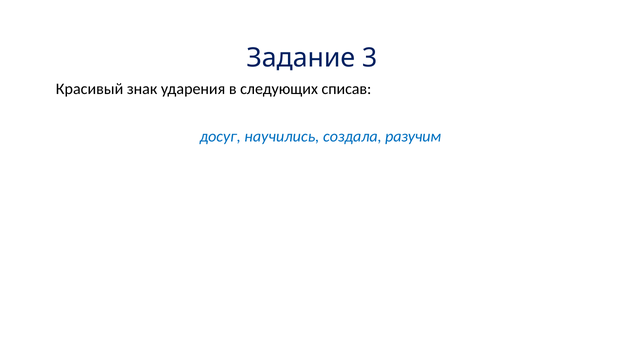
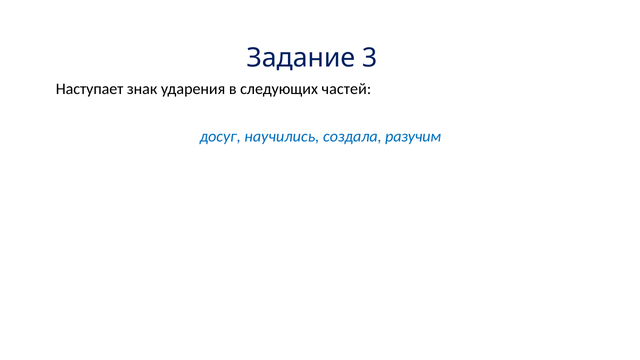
Красивый: Красивый -> Наступает (90, 89)
списав: списав -> частей (346, 89)
